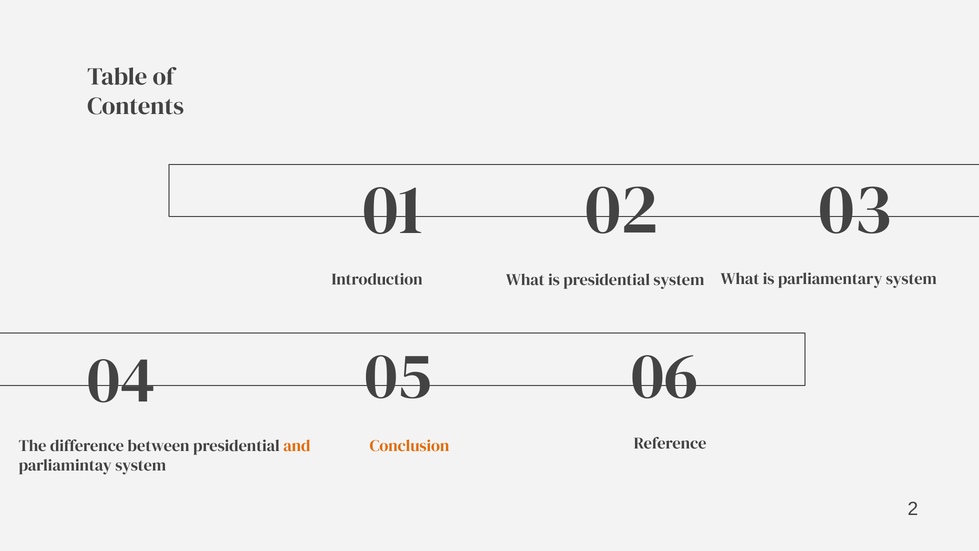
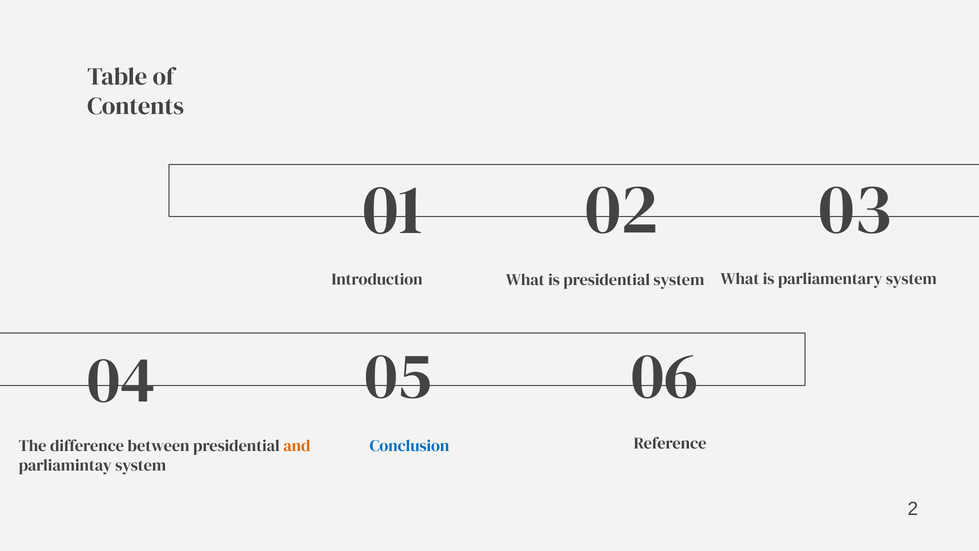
Conclusion colour: orange -> blue (409, 445)
